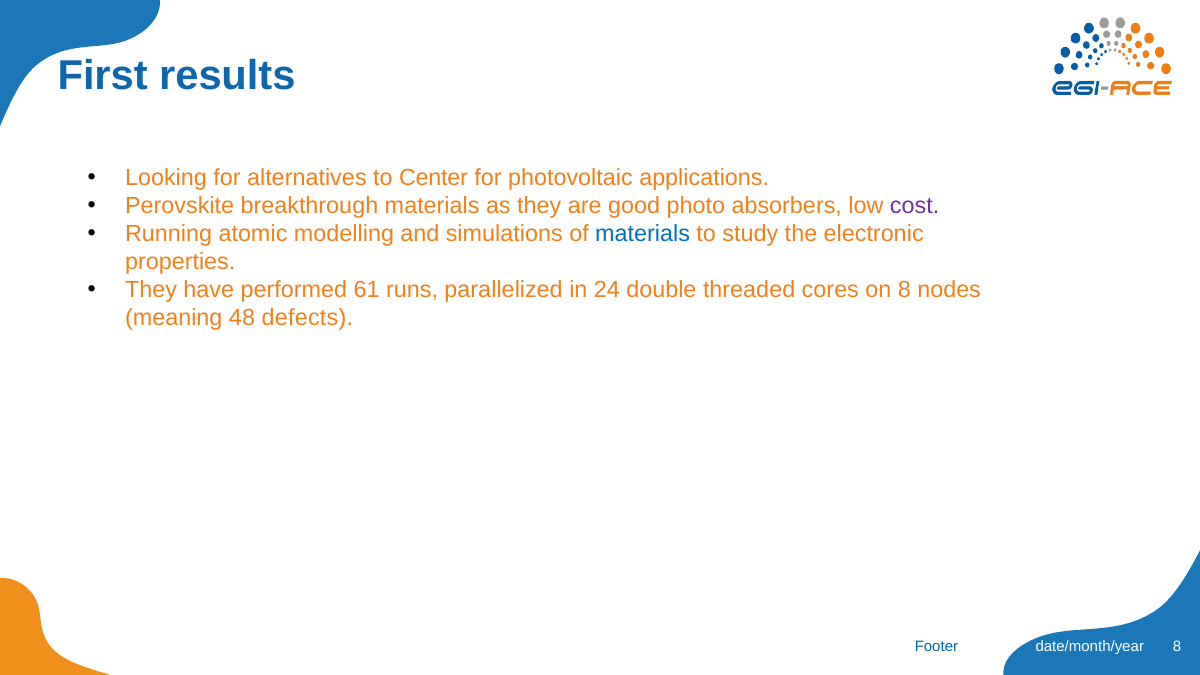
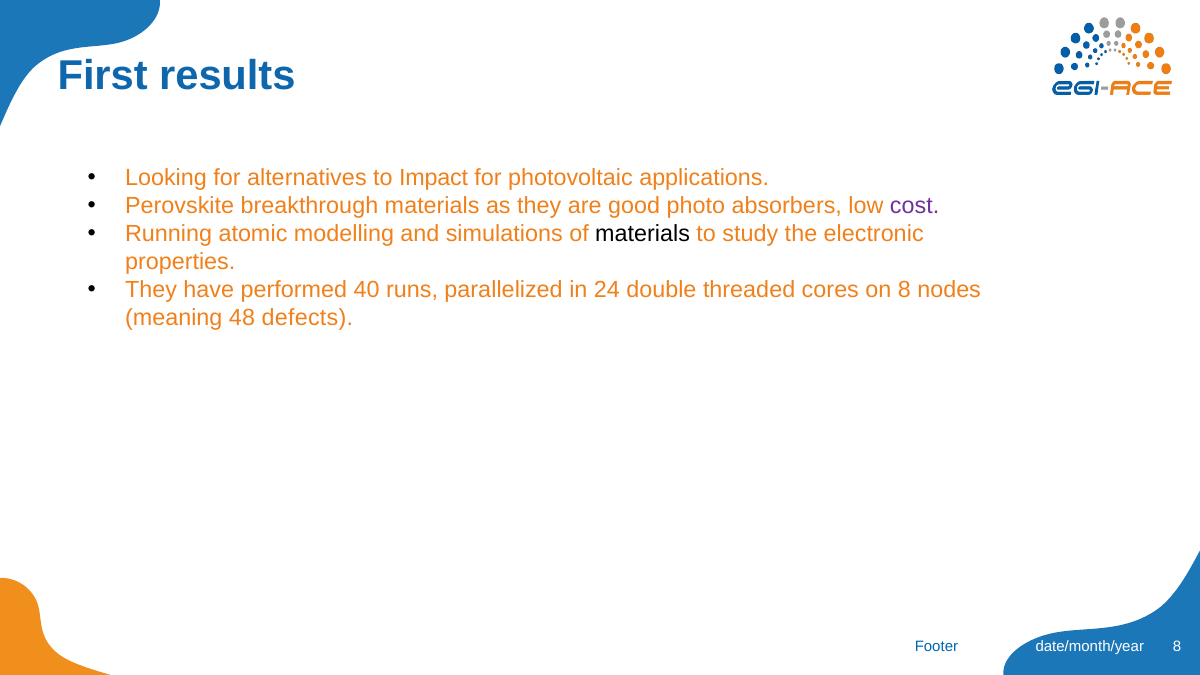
Center: Center -> Impact (434, 178)
materials colour: blue -> black (643, 234)
61: 61 -> 40 (367, 290)
